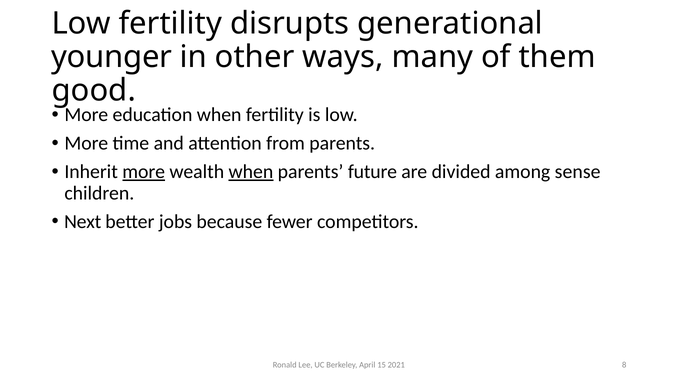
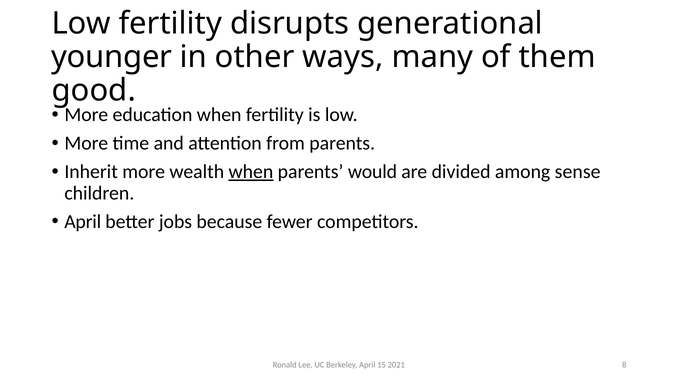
more underline: present -> none (144, 171)
future: future -> would (372, 171)
Next: Next -> April (83, 221)
